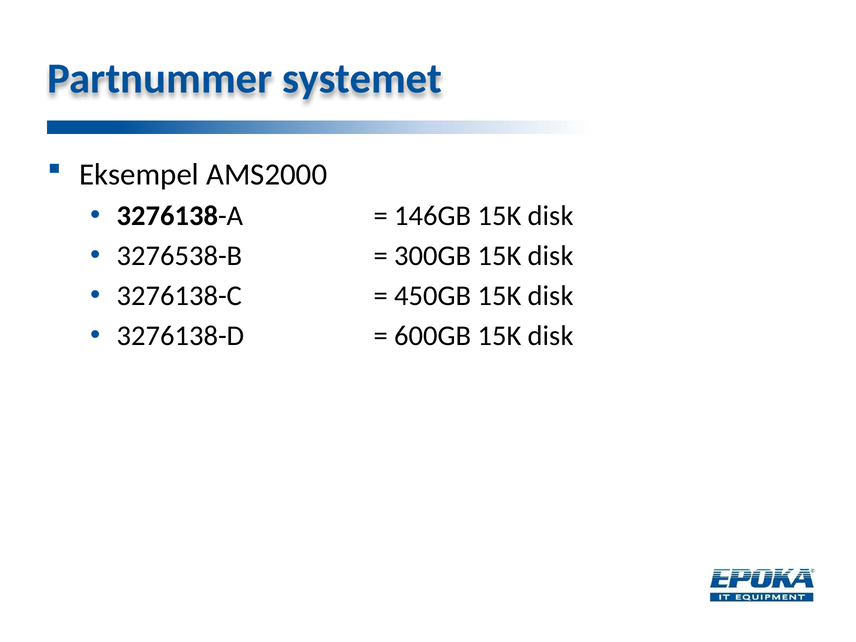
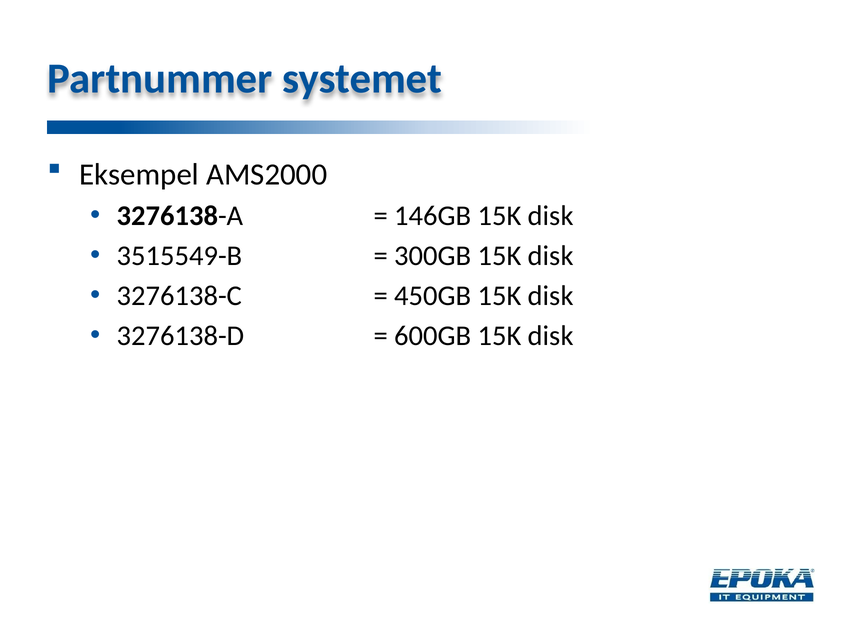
3276538-B: 3276538-B -> 3515549-B (180, 256)
